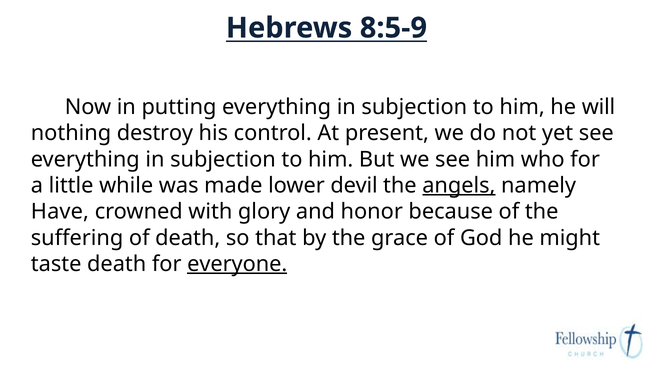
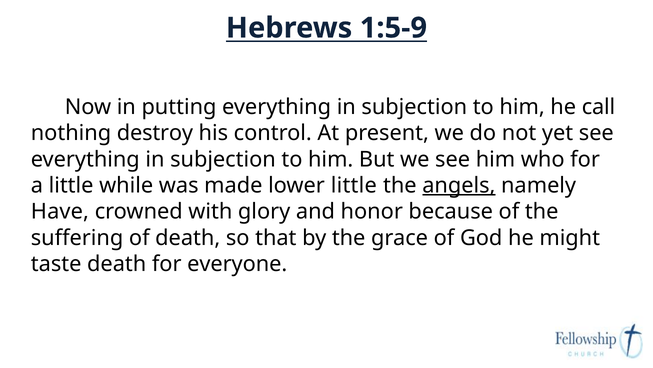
8:5-9: 8:5-9 -> 1:5-9 (393, 28)
will: will -> call (598, 107)
lower devil: devil -> little (354, 185)
everyone underline: present -> none (237, 264)
